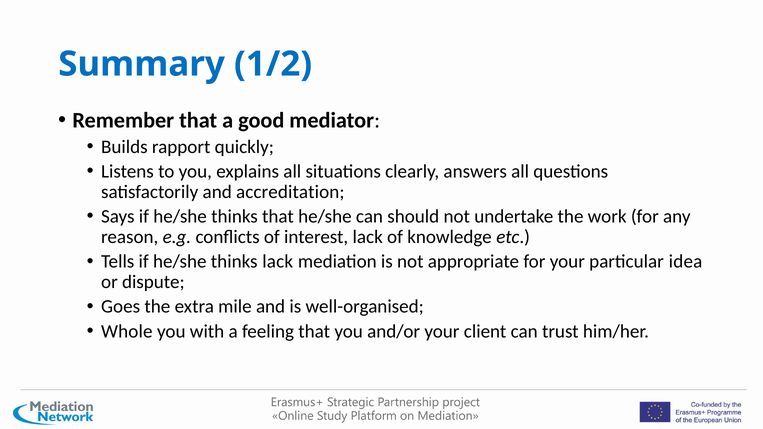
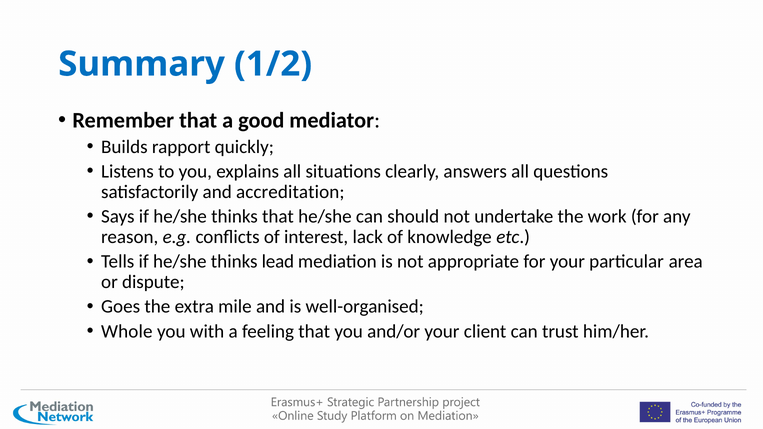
thinks lack: lack -> lead (278, 262)
idea: idea -> area (686, 262)
